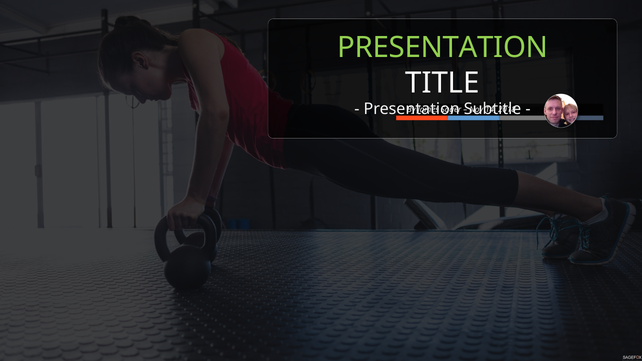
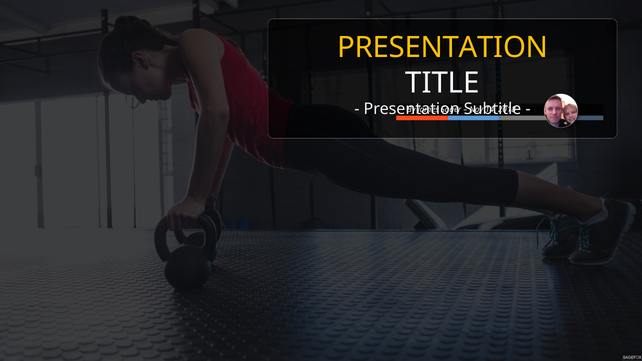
PRESENTATION colour: light green -> yellow (443, 48)
